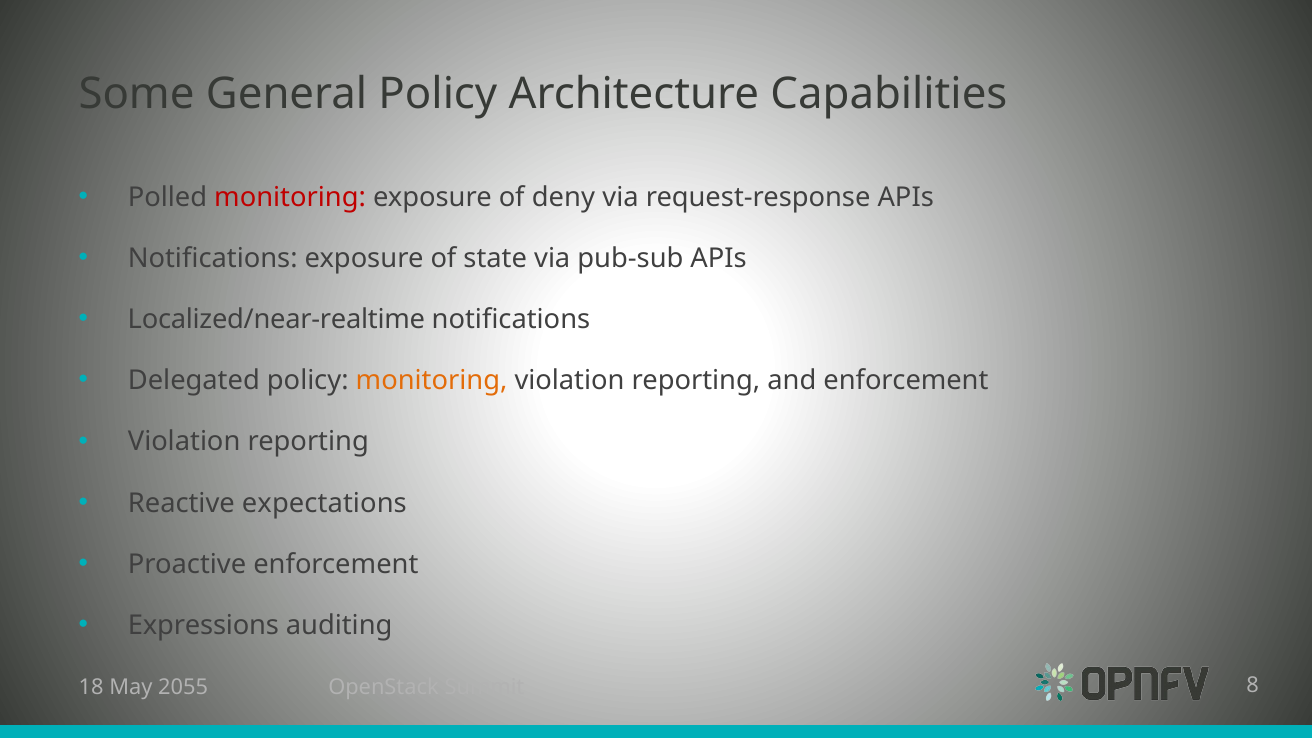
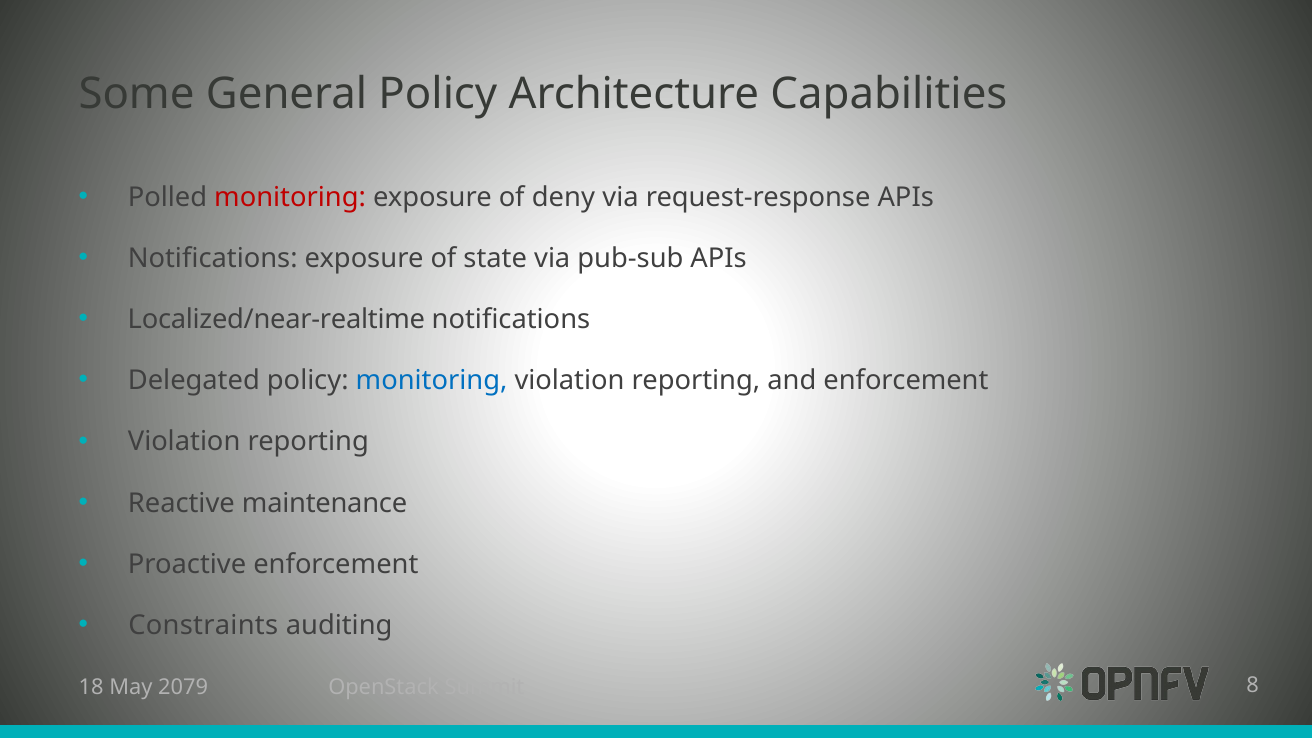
monitoring colour: orange -> blue (432, 381)
expectations: expectations -> maintenance (325, 503)
Expressions: Expressions -> Constraints (203, 626)
2055: 2055 -> 2079 (183, 687)
